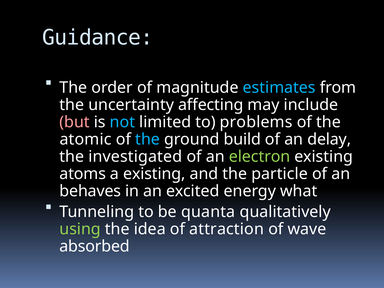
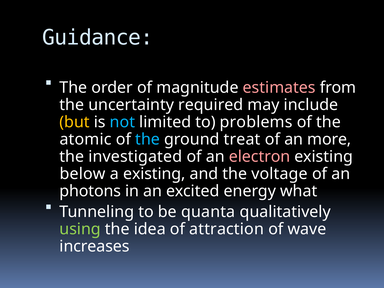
estimates colour: light blue -> pink (279, 88)
affecting: affecting -> required (211, 105)
but colour: pink -> yellow (75, 122)
build: build -> treat (242, 139)
delay: delay -> more (329, 139)
electron colour: light green -> pink (260, 157)
atoms: atoms -> below (83, 174)
particle: particle -> voltage (279, 174)
behaves: behaves -> photons (90, 191)
absorbed: absorbed -> increases (95, 246)
